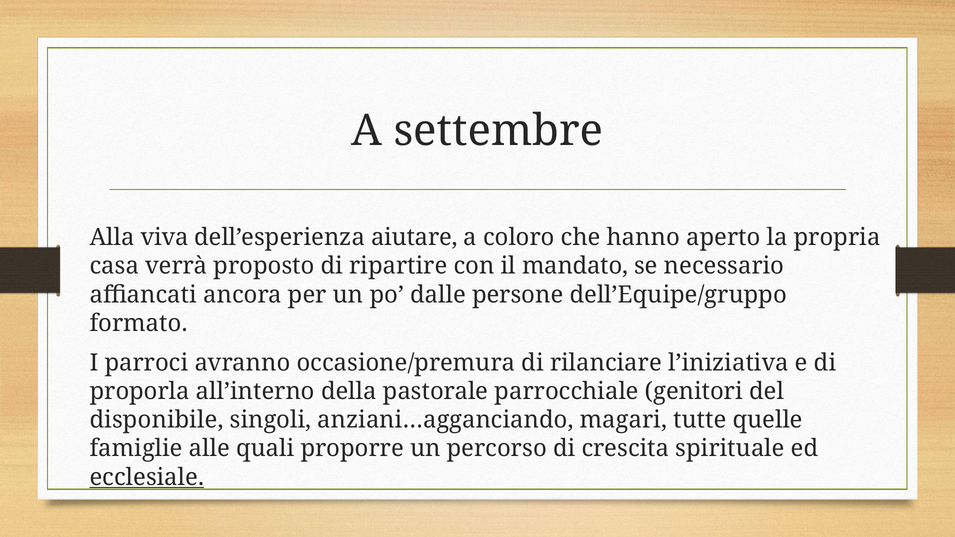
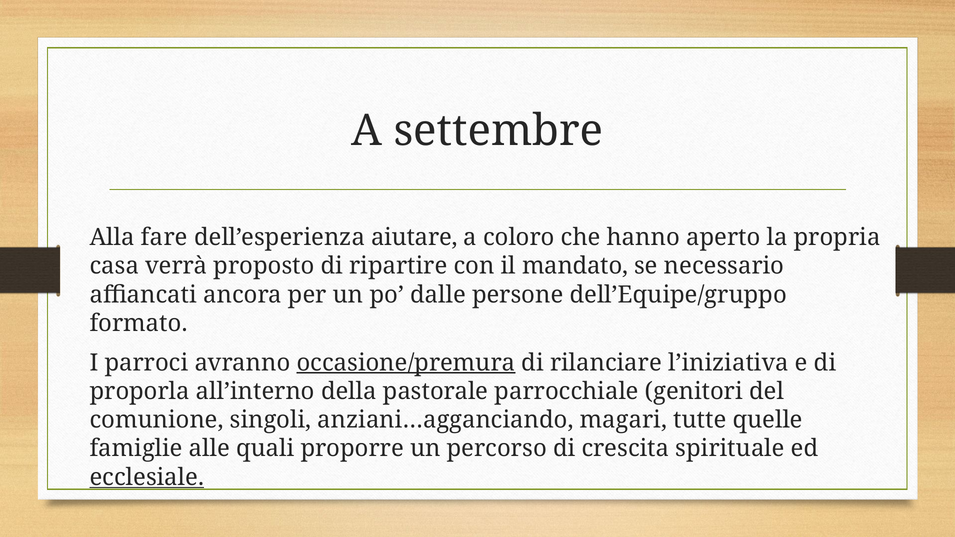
viva: viva -> fare (164, 237)
occasione/premura underline: none -> present (406, 363)
disponibile: disponibile -> comunione (157, 420)
